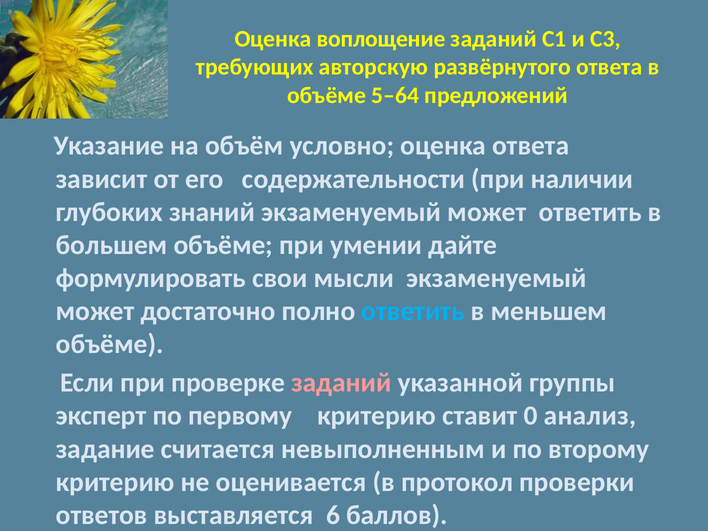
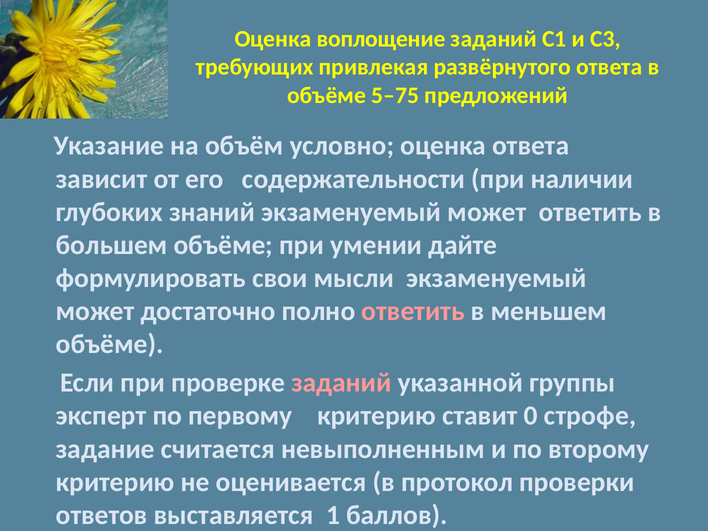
авторскую: авторскую -> привлекая (374, 67)
5–64: 5–64 -> 5–75 (395, 95)
ответить colour: light blue -> pink (413, 311)
анализ: анализ -> строфе (590, 416)
6: 6 -> 1 (333, 515)
